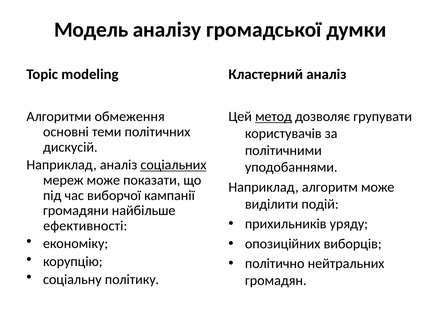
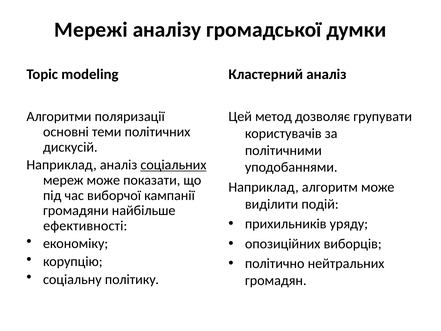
Модель: Модель -> Мережі (91, 30)
обмеження: обмеження -> поляризації (130, 117)
метод underline: present -> none (273, 117)
